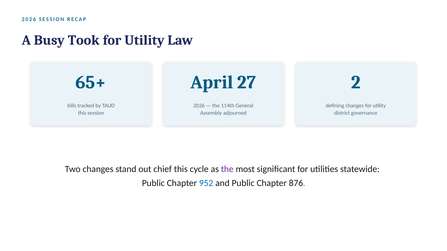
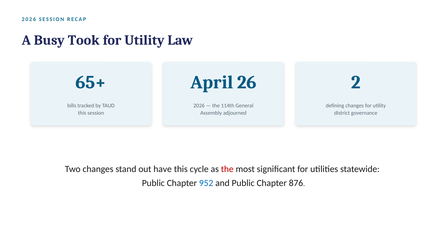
27: 27 -> 26 (247, 83)
chief: chief -> have (163, 169)
the colour: purple -> red (227, 169)
